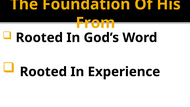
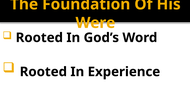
From: From -> Were (95, 23)
